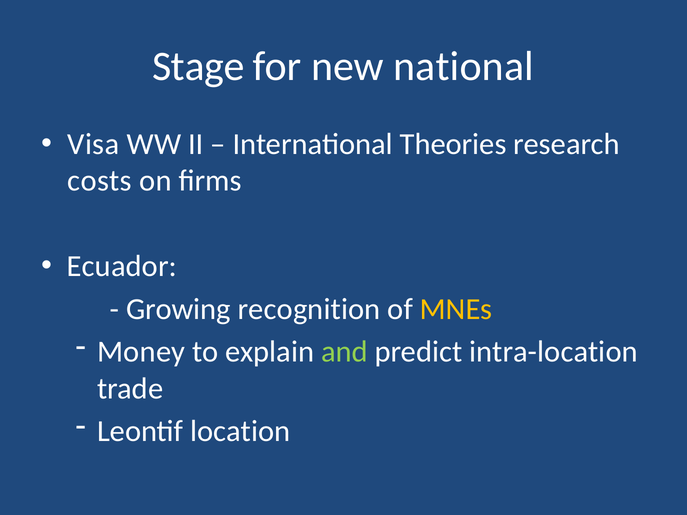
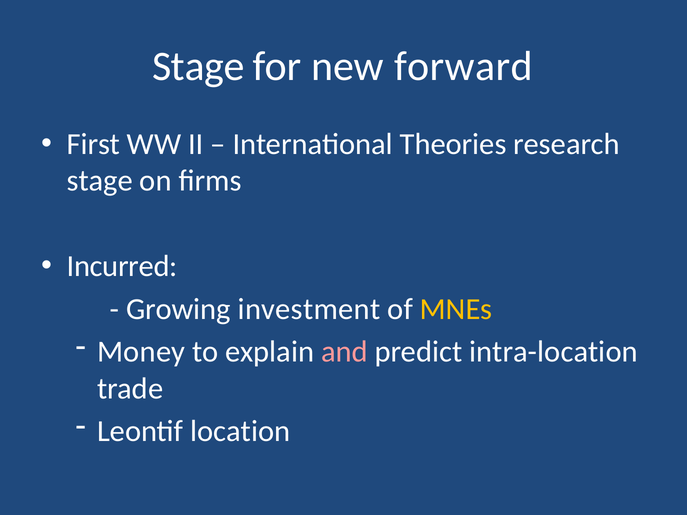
national: national -> forward (463, 67)
Visa: Visa -> First (94, 144)
costs: costs -> stage (100, 181)
Ecuador: Ecuador -> Incurred (122, 266)
recognition: recognition -> investment (309, 309)
and colour: light green -> pink (344, 352)
